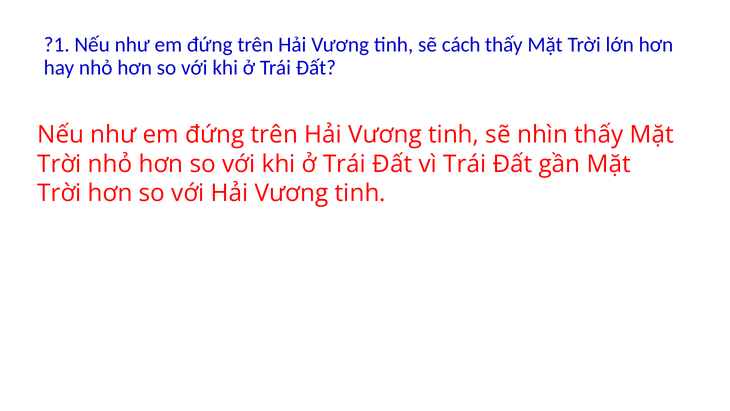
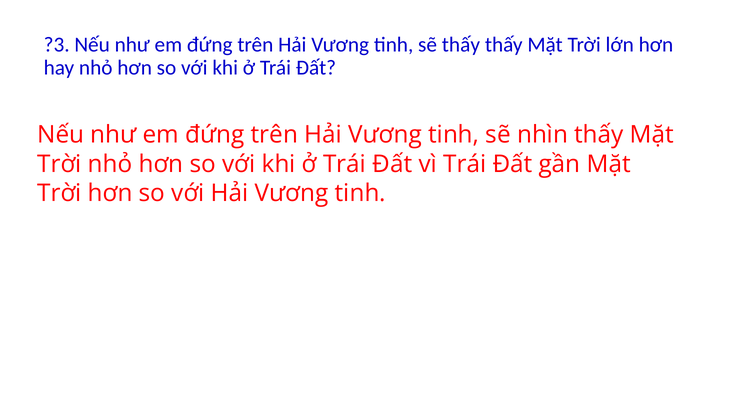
?1: ?1 -> ?3 (57, 45)
sẽ cách: cách -> thấy (461, 45)
